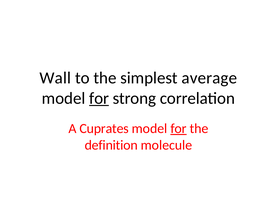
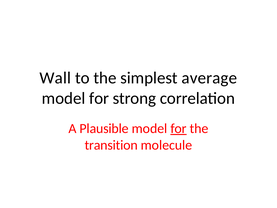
for underline: present -> none (99, 98)
Cuprates: Cuprates -> Plausible (104, 128)
definition: definition -> transition (111, 145)
